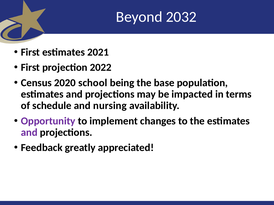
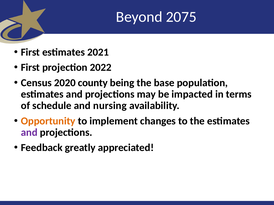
2032: 2032 -> 2075 (181, 17)
school: school -> county (93, 83)
Opportunity colour: purple -> orange (48, 121)
